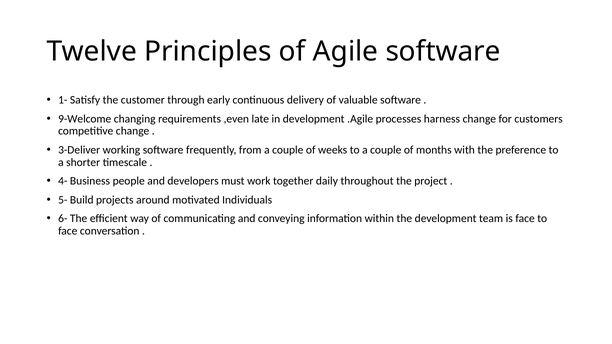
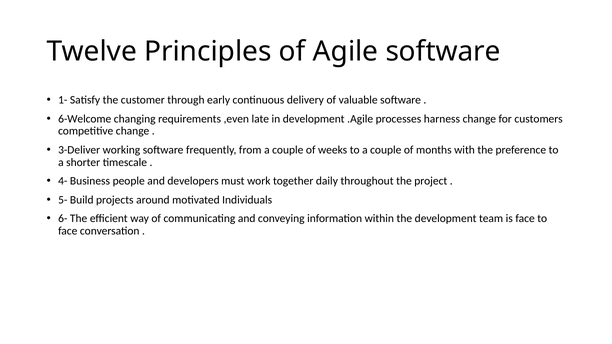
9-Welcome: 9-Welcome -> 6-Welcome (85, 119)
